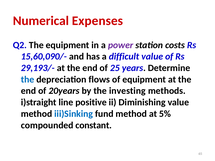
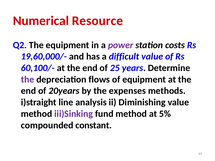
Expenses: Expenses -> Resource (97, 21)
15,60,090/-: 15,60,090/- -> 19,60,000/- (44, 57)
29,193/-: 29,193/- -> 60,100/- (38, 68)
the colour: blue -> purple (28, 80)
investing: investing -> expenses (127, 91)
positive: positive -> analysis (91, 102)
iii)Sinking colour: blue -> purple (74, 114)
